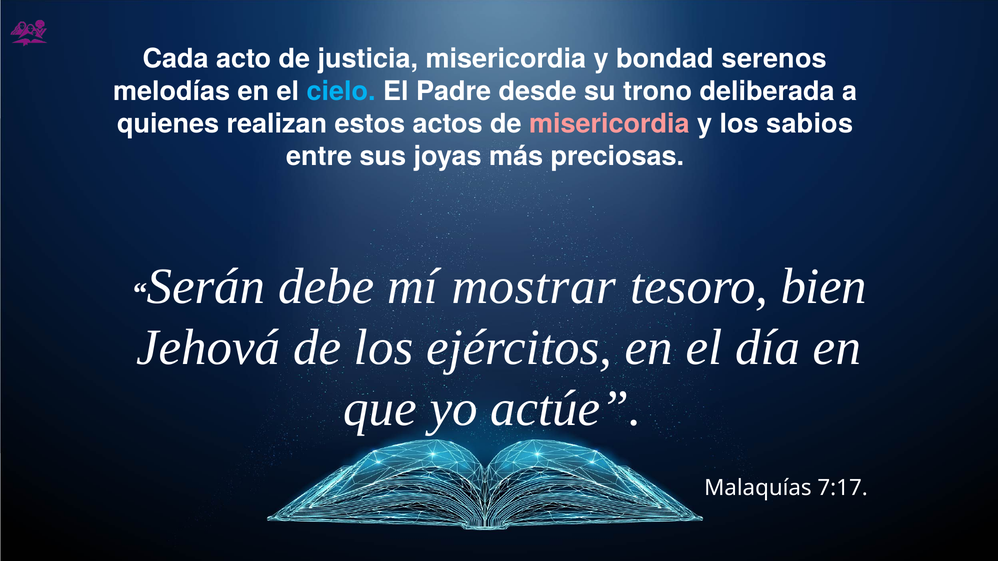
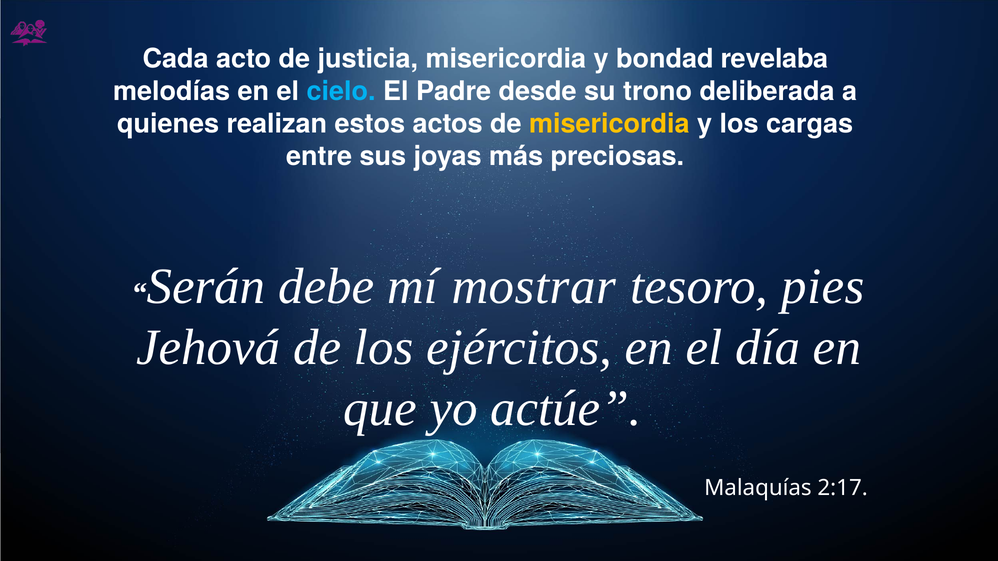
serenos: serenos -> revelaba (775, 59)
misericordia colour: pink -> yellow (610, 124)
sabios: sabios -> cargas (810, 124)
bien: bien -> pies (823, 287)
7:17: 7:17 -> 2:17 (843, 488)
